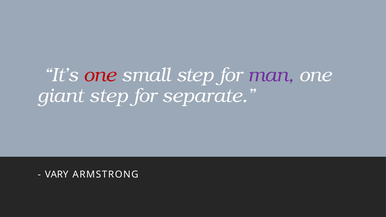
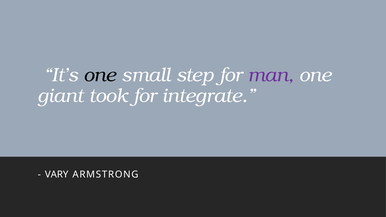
one colour: red -> black (100, 75)
giant step: step -> took (108, 96)
separate: separate -> integrate (209, 96)
